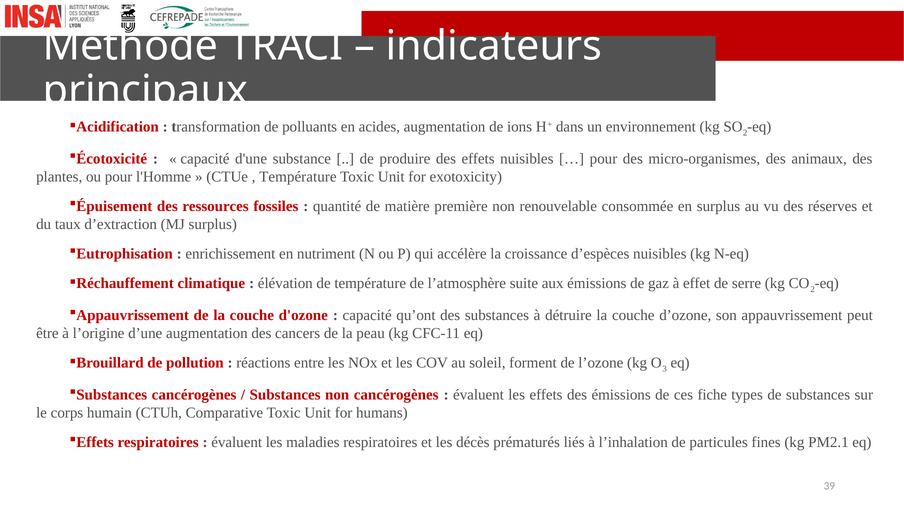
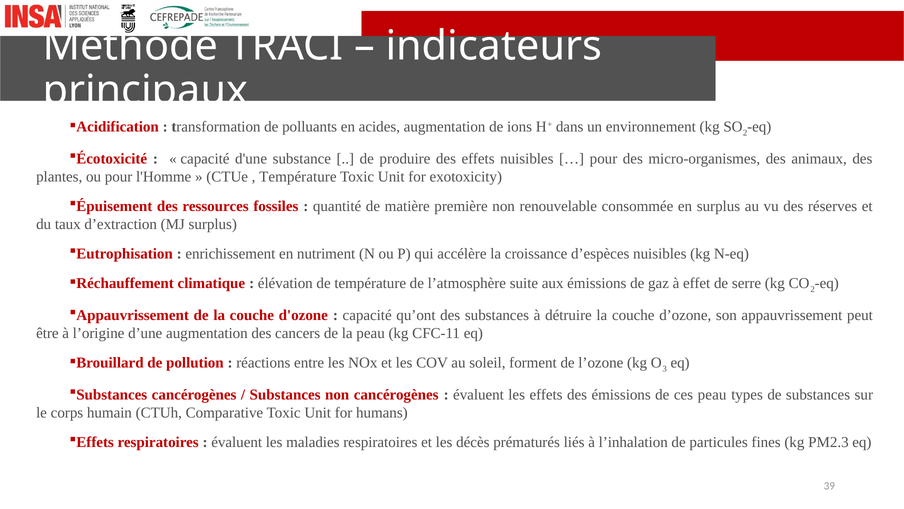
ces fiche: fiche -> peau (712, 394)
PM2.1: PM2.1 -> PM2.3 (828, 442)
